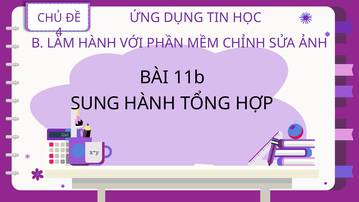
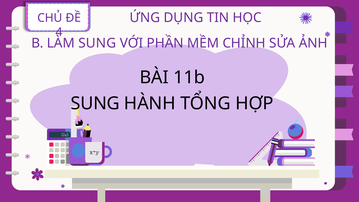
LÀM HÀNH: HÀNH -> SUNG (97, 43)
